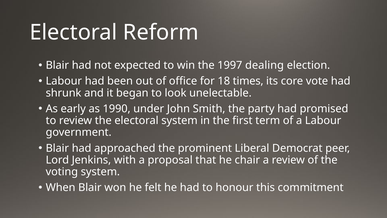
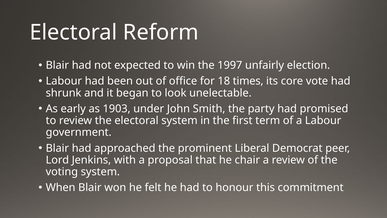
dealing: dealing -> unfairly (265, 65)
1990: 1990 -> 1903 (117, 109)
